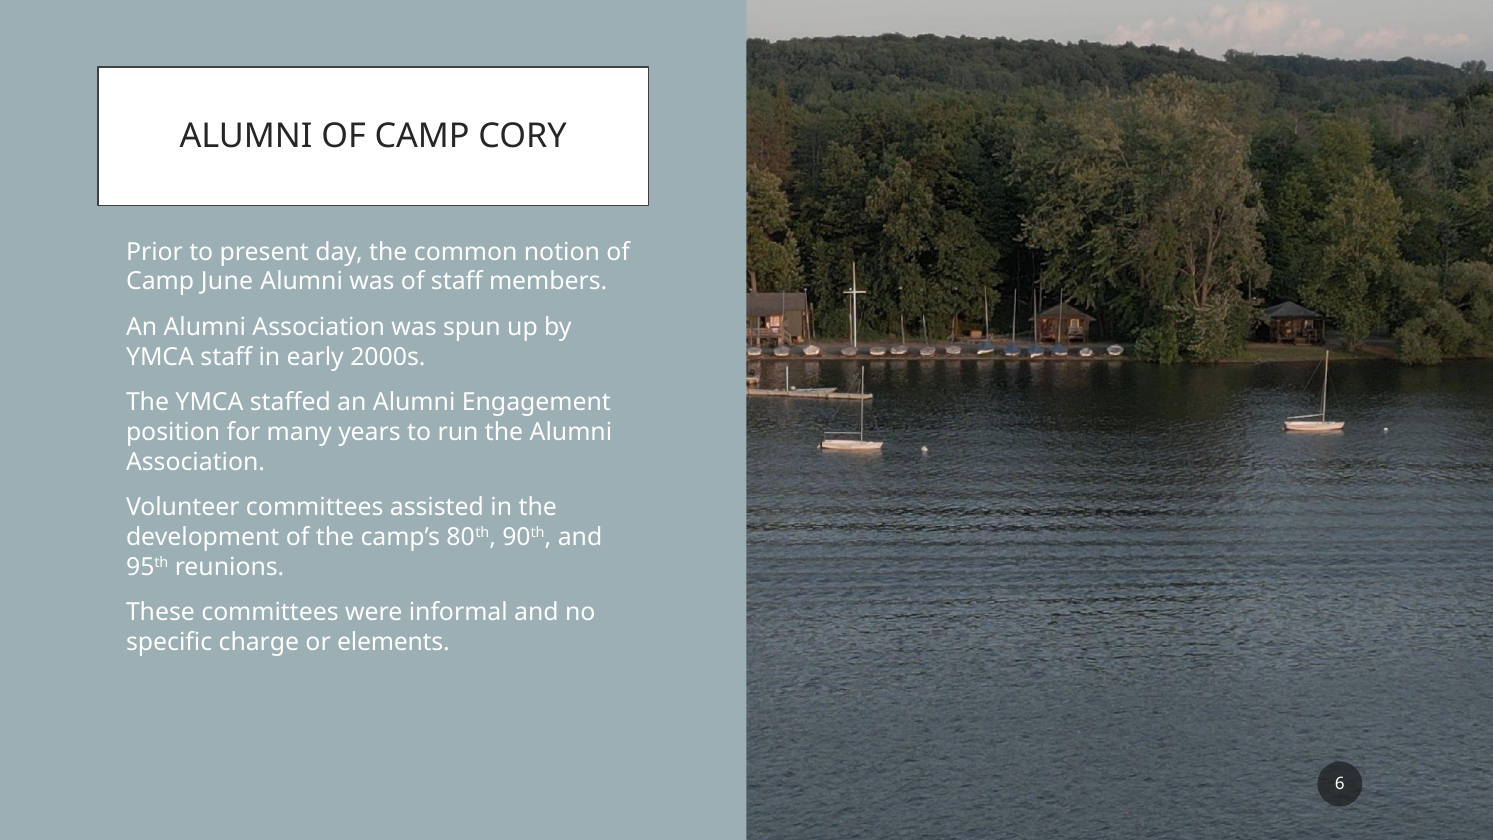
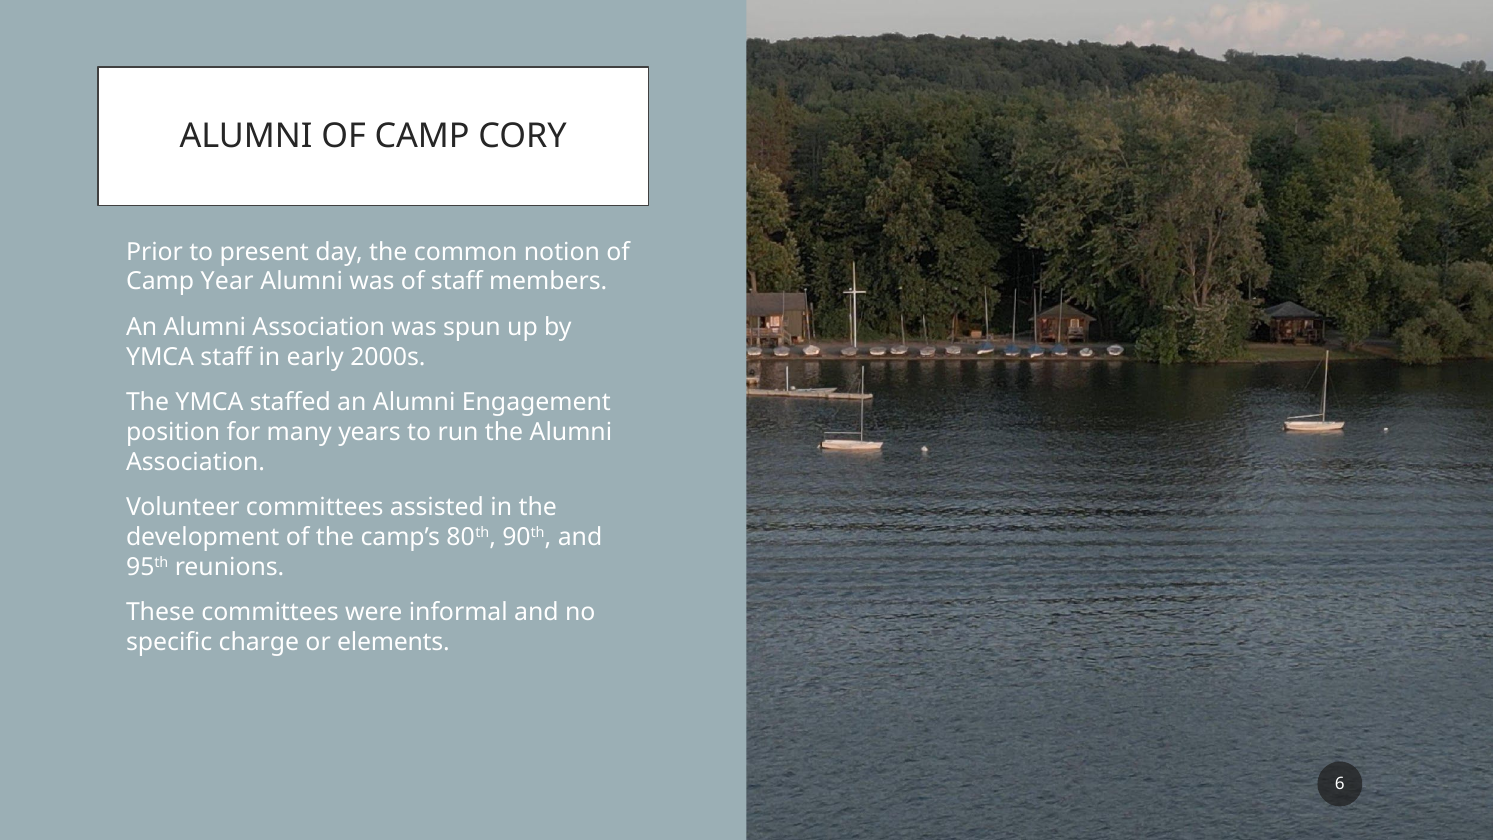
June: June -> Year (227, 282)
